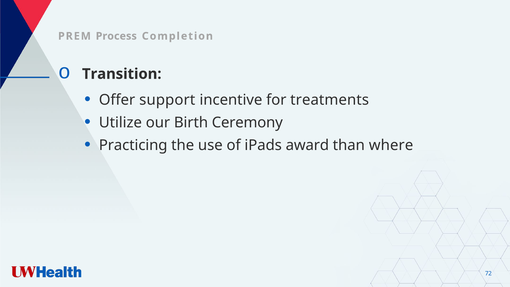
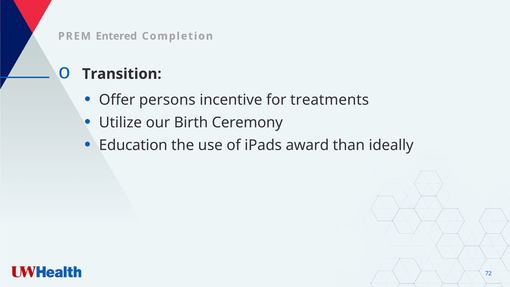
Process: Process -> Entered (116, 36)
support: support -> persons (167, 100)
Practicing: Practicing -> Education (133, 145)
where: where -> ideally (391, 145)
